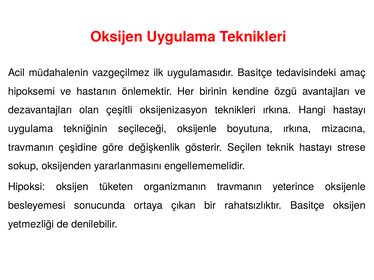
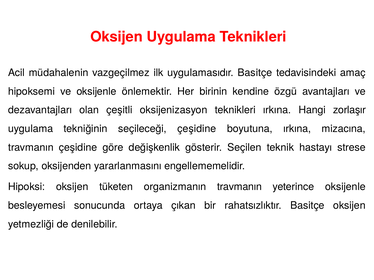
ve hastanın: hastanın -> oksijenle (96, 92)
Hangi hastayı: hastayı -> zorlaşır (349, 110)
seçileceği oksijenle: oksijenle -> çeşidine (197, 129)
